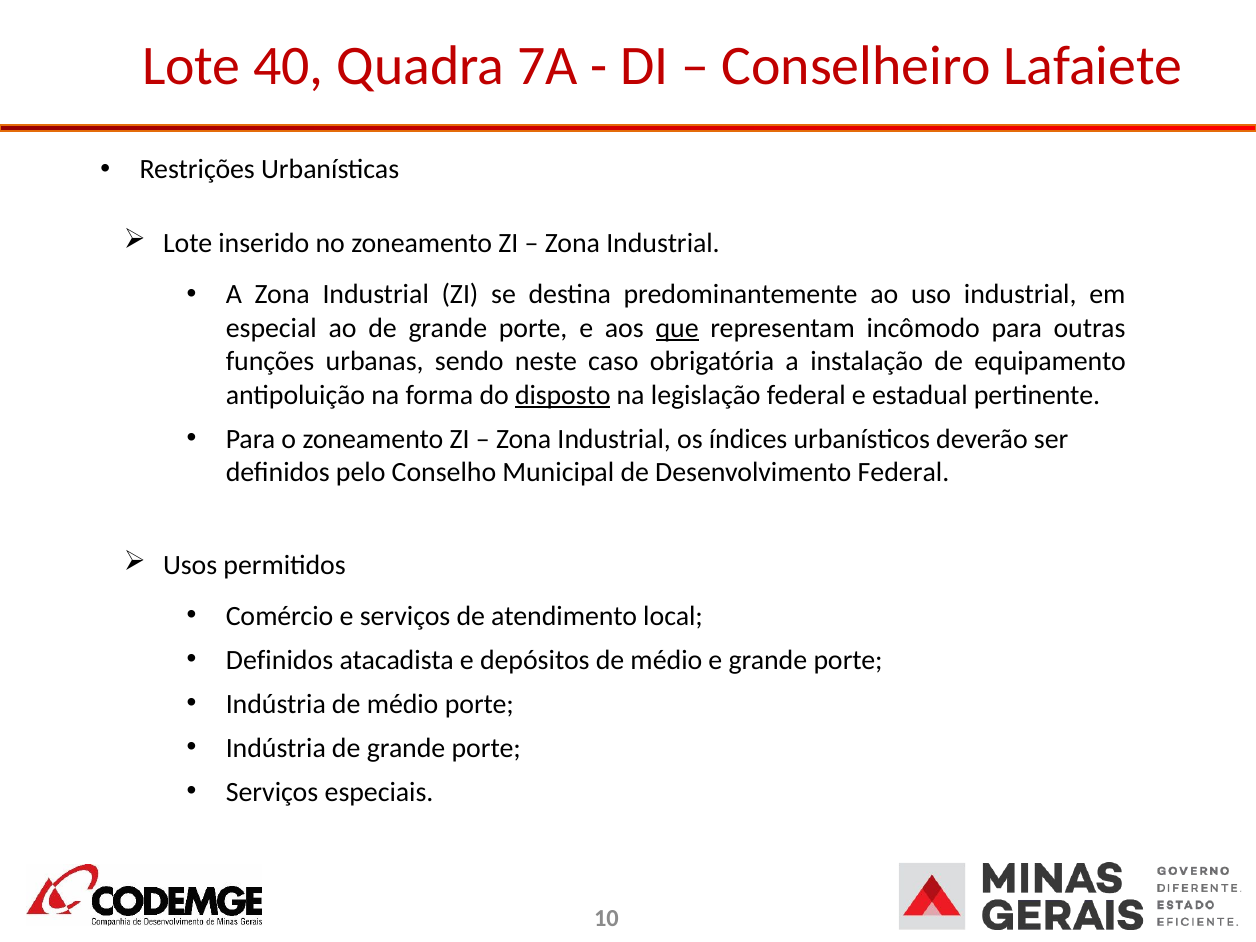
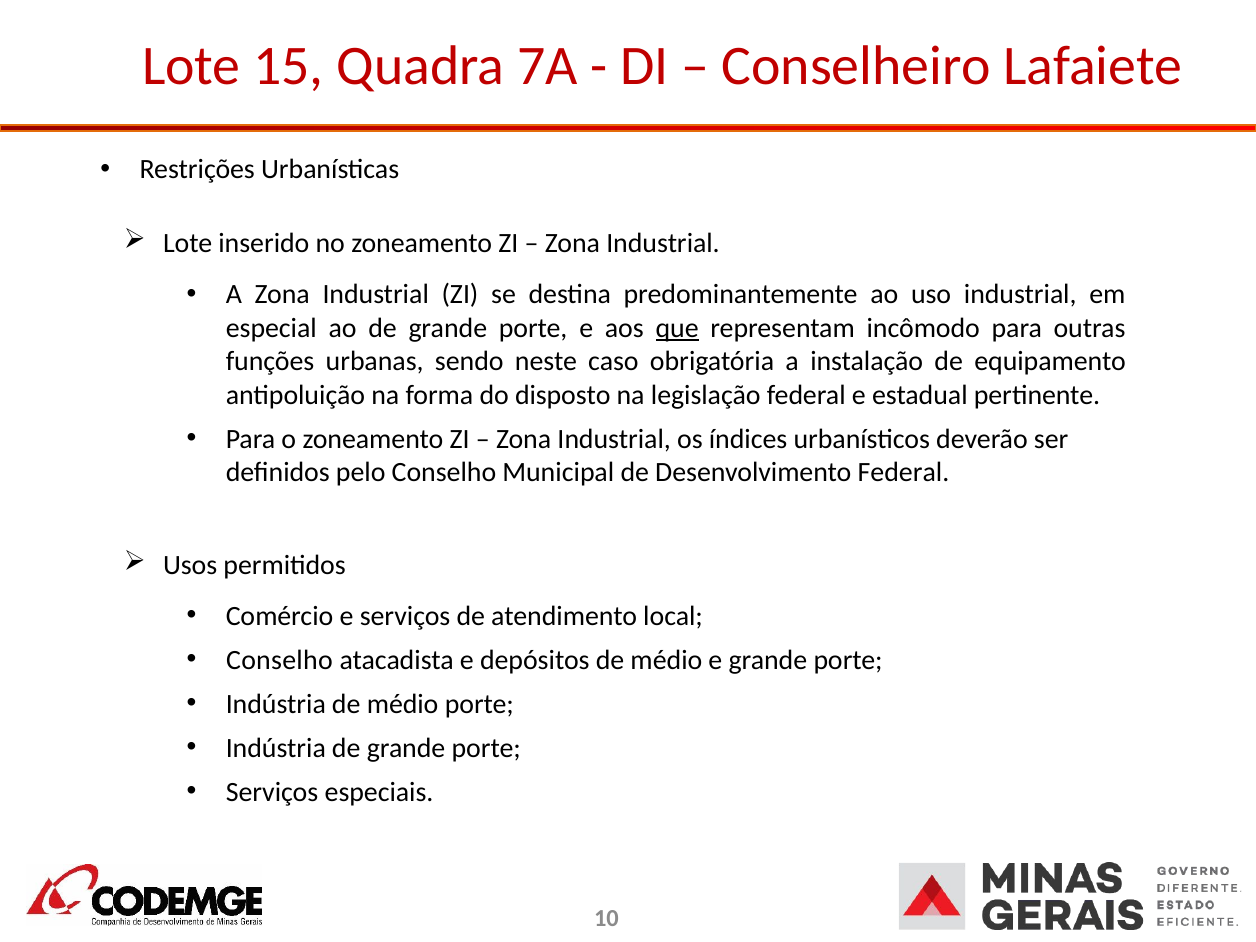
40: 40 -> 15 (289, 66)
disposto underline: present -> none (563, 395)
Definidos: Definidos -> Conselho (279, 660)
